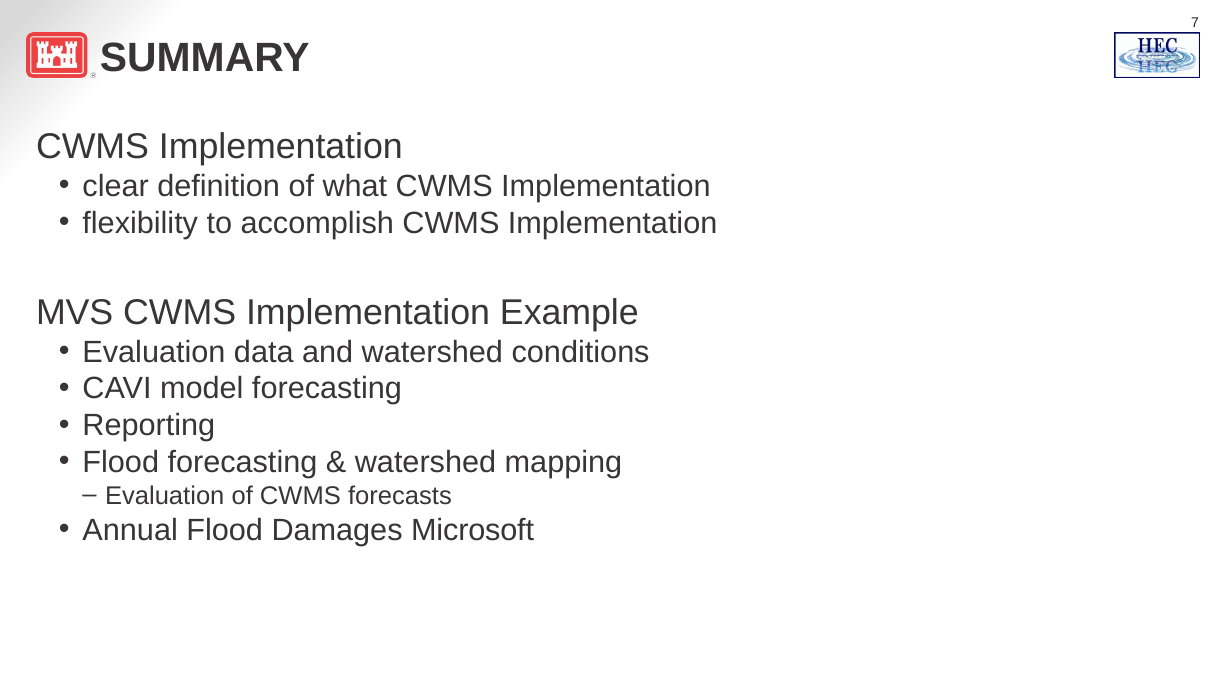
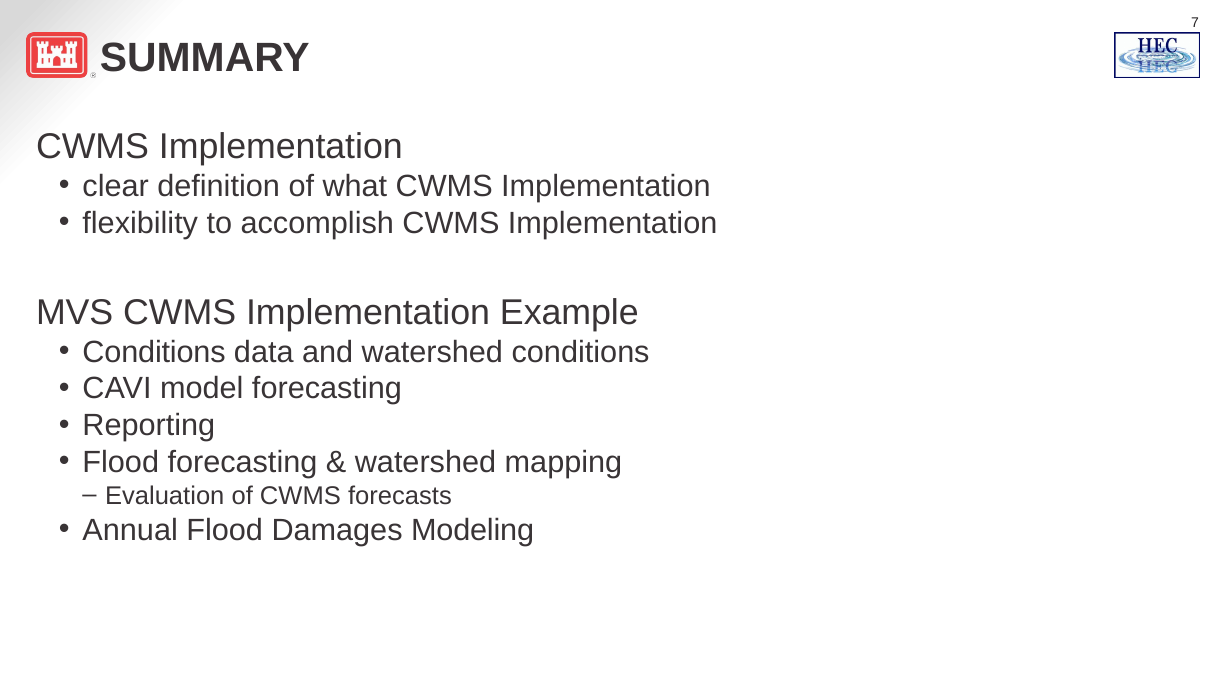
Evaluation: Evaluation -> Conditions (154, 352)
Microsoft: Microsoft -> Modeling (473, 530)
